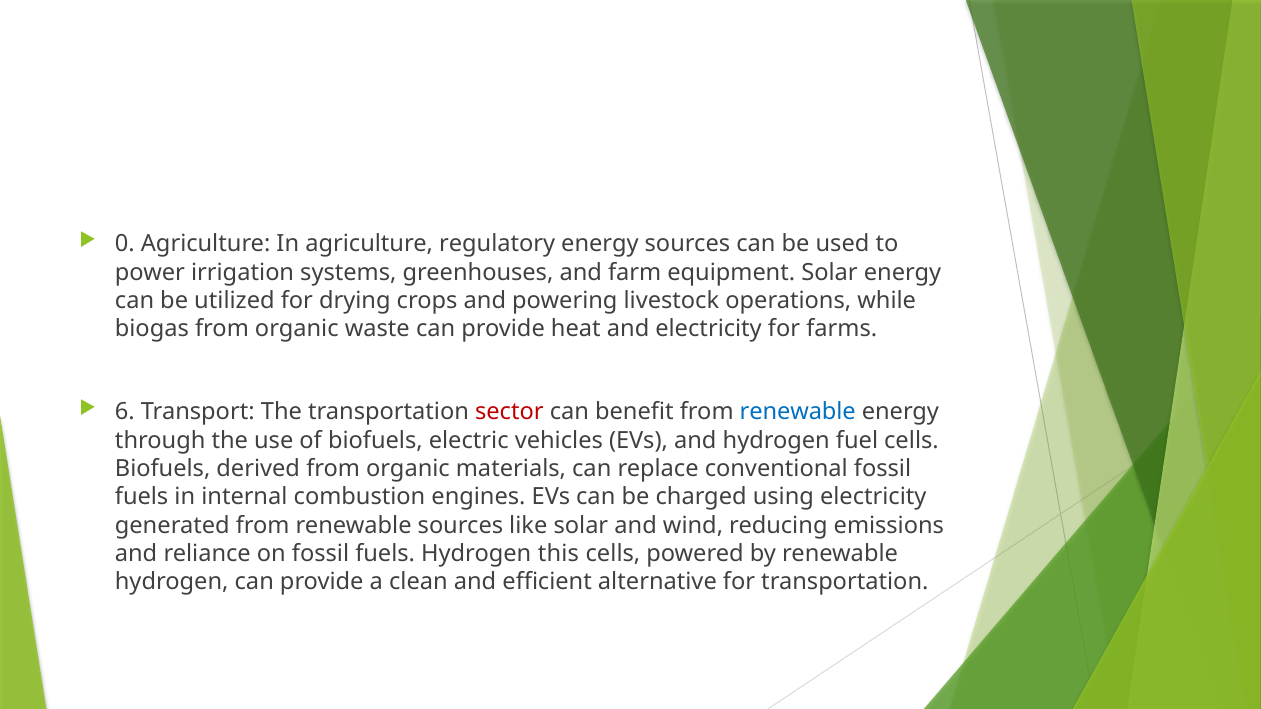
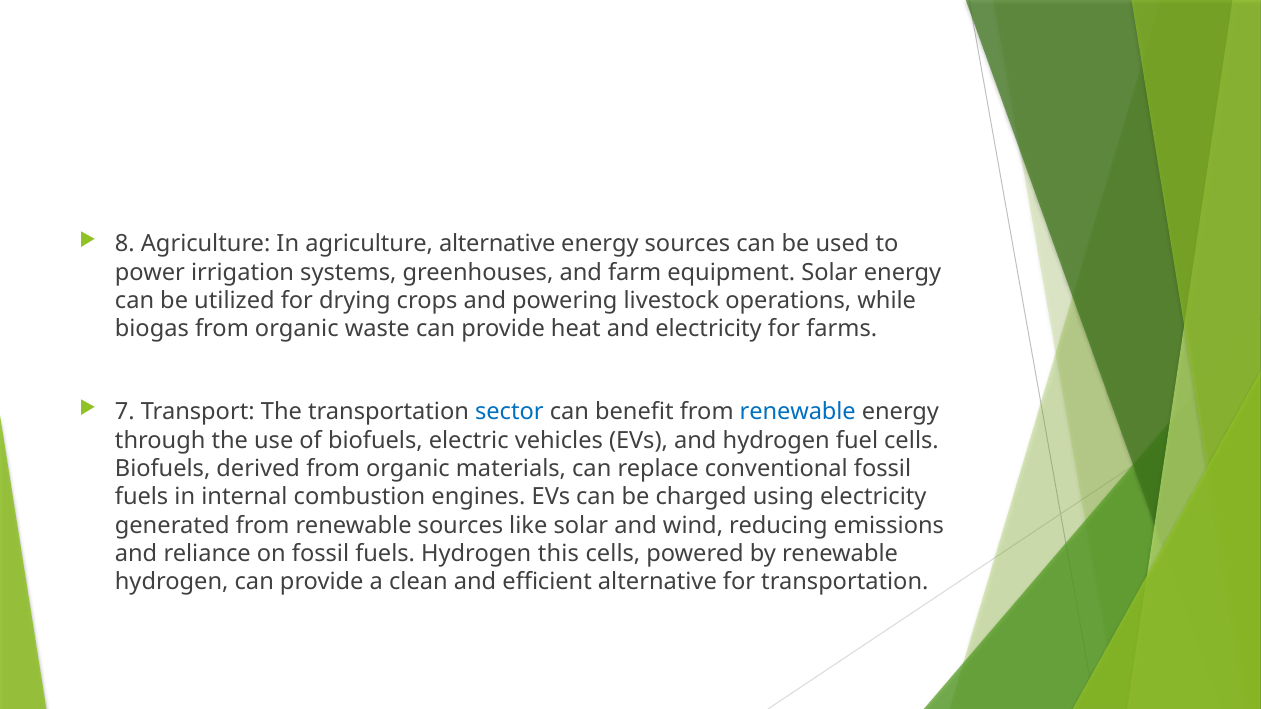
0: 0 -> 8 (125, 244)
agriculture regulatory: regulatory -> alternative (497, 244)
6: 6 -> 7 (125, 412)
sector colour: red -> blue (509, 412)
